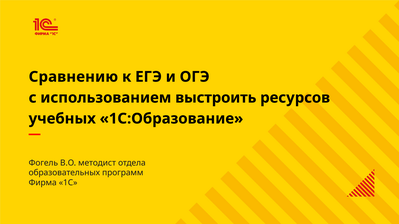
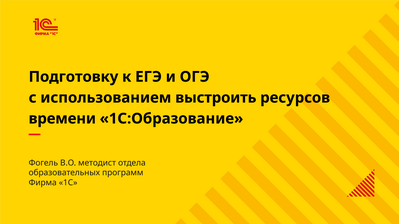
Сравнению: Сравнению -> Подготовку (73, 77)
учебных: учебных -> времени (62, 119)
